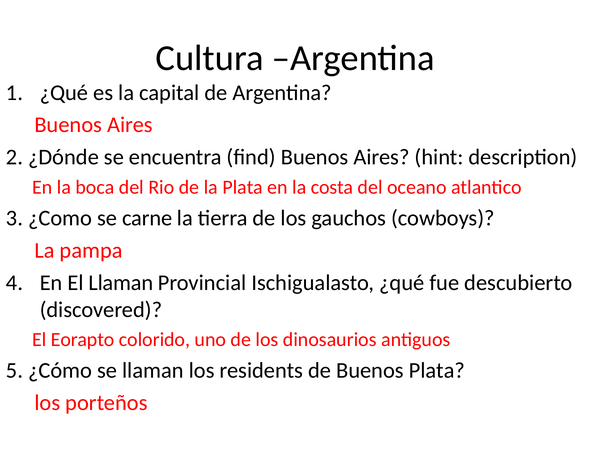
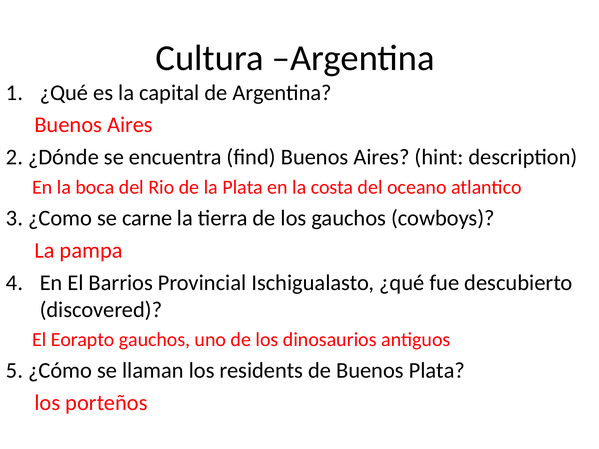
El Llaman: Llaman -> Barrios (121, 283)
Eorapto colorido: colorido -> gauchos (155, 340)
